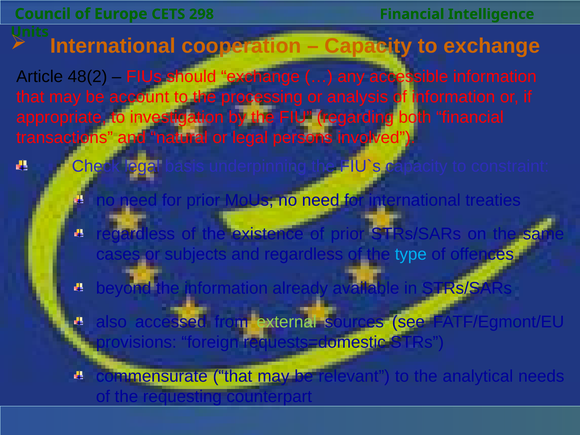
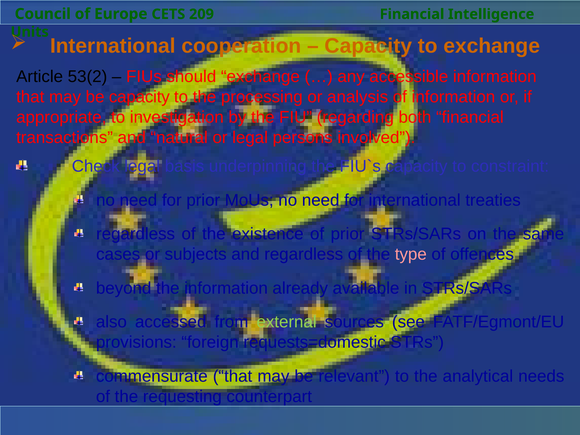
298: 298 -> 209 (201, 14)
48(2: 48(2 -> 53(2 (88, 77)
be account: account -> capacity (139, 97)
type colour: light blue -> pink (411, 254)
